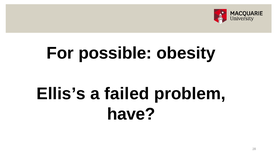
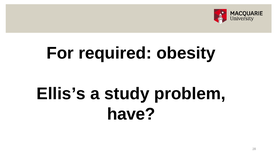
possible: possible -> required (115, 53)
failed: failed -> study (127, 94)
